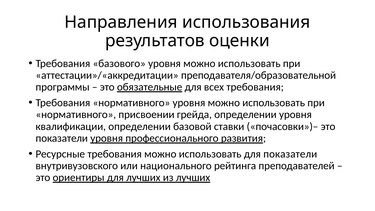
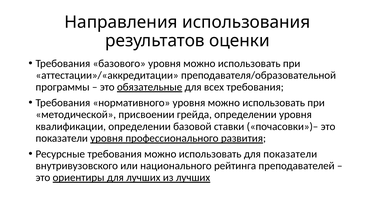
нормативного: нормативного -> методической (76, 115)
